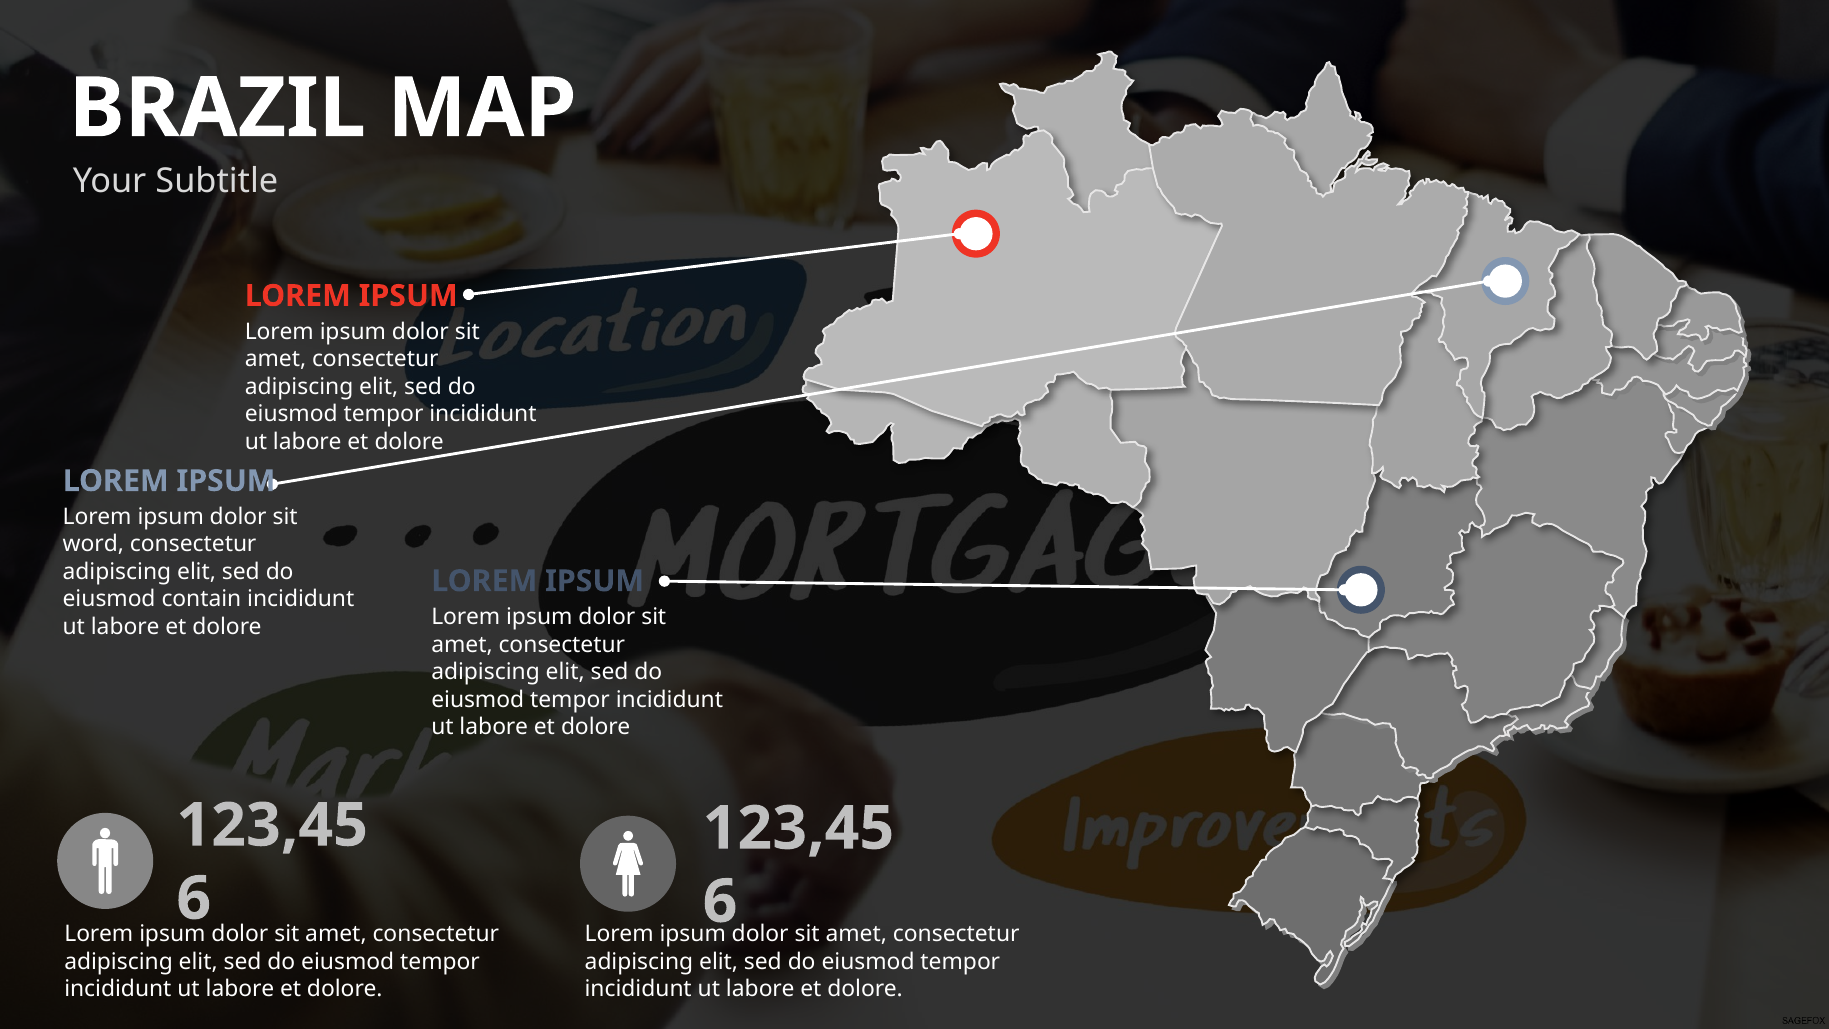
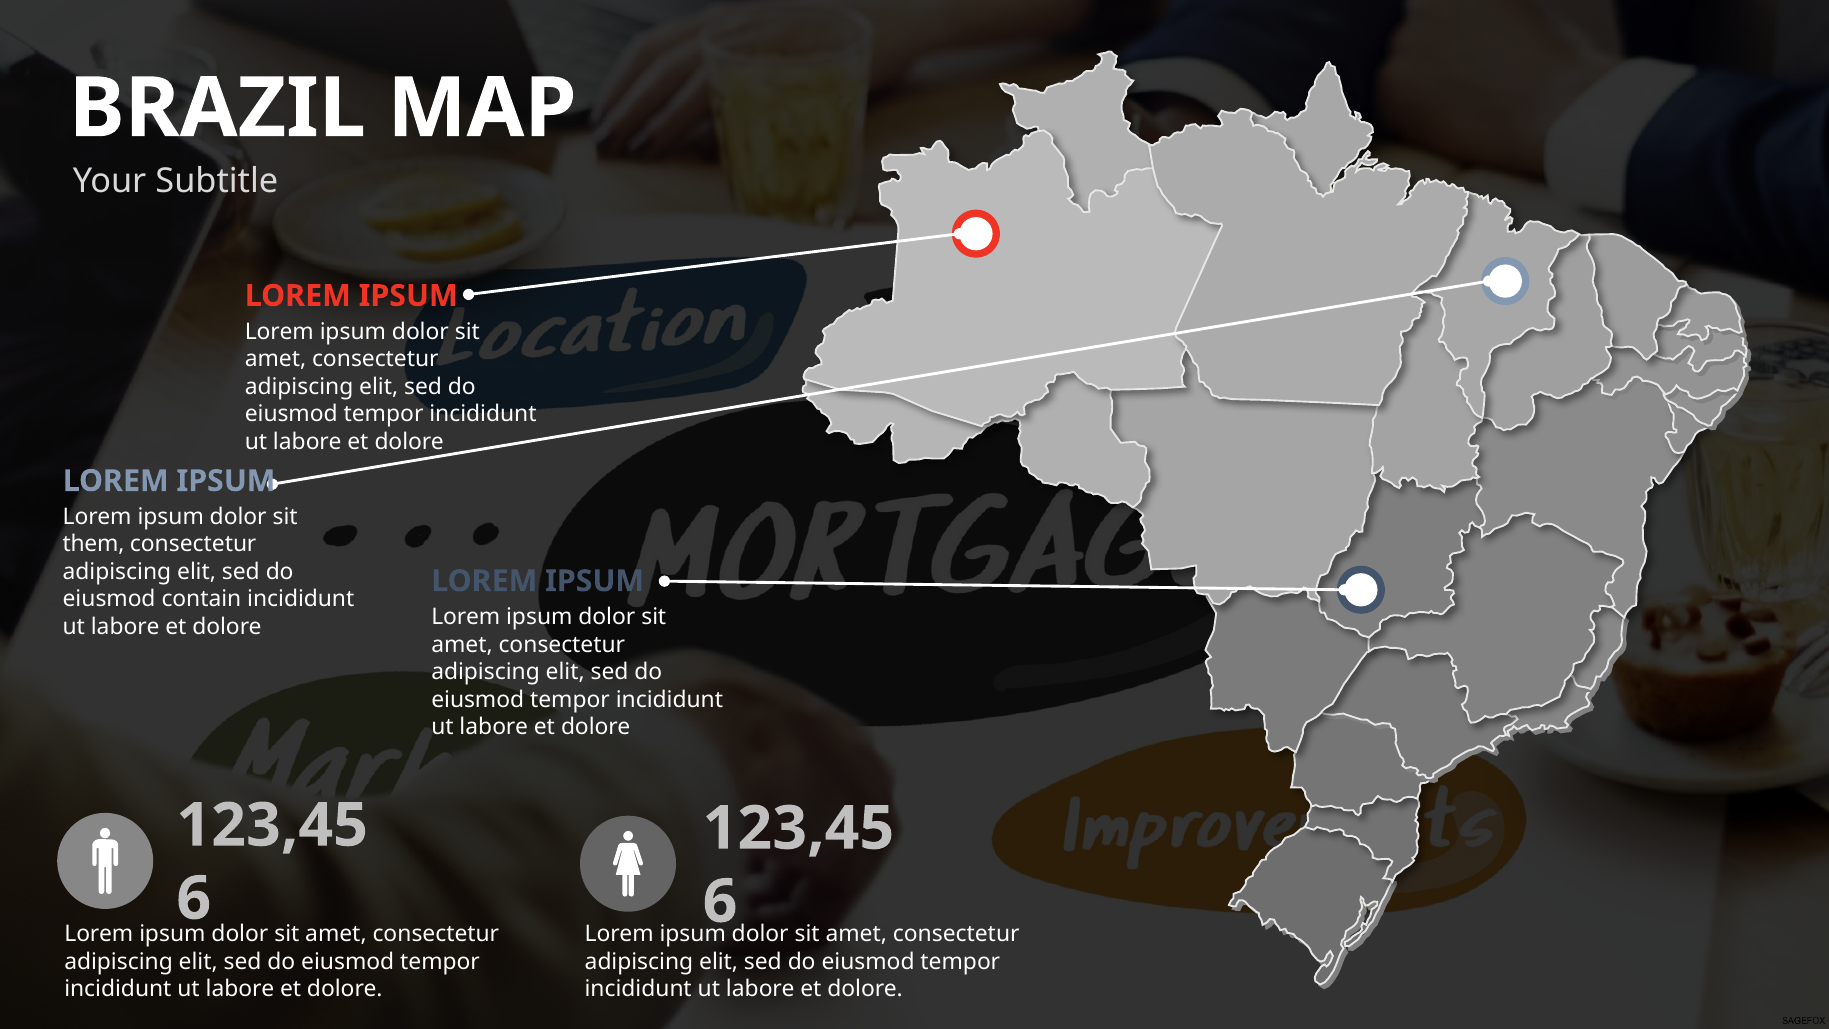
word: word -> them (93, 544)
